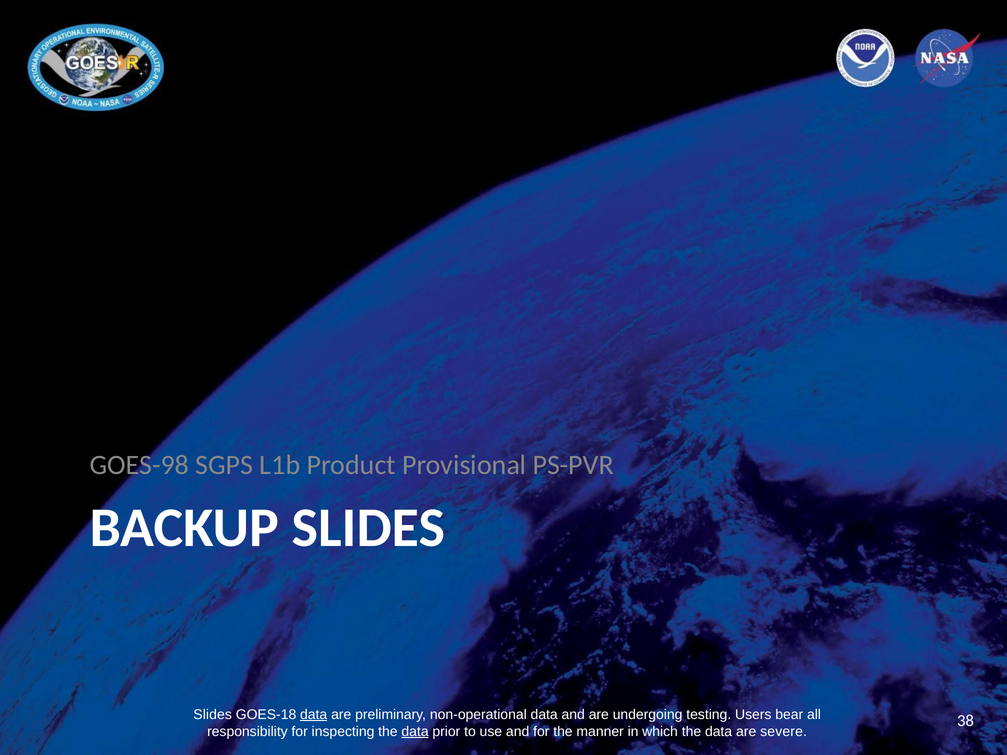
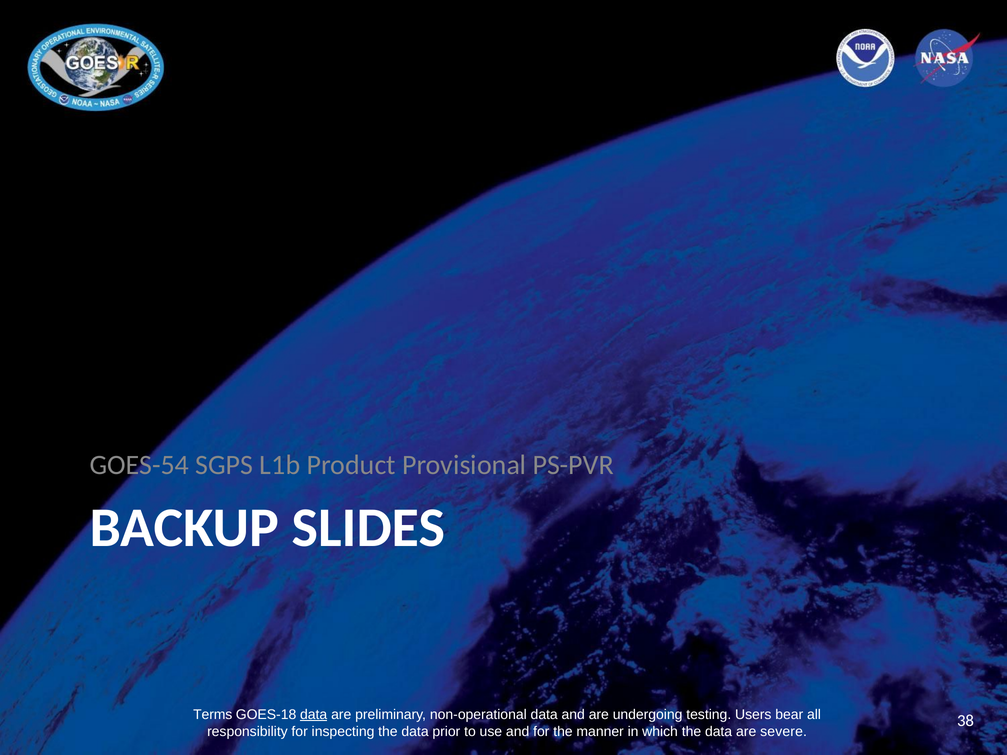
GOES-98: GOES-98 -> GOES-54 (139, 465)
Slides: Slides -> Terms (213, 715)
data underline: present -> none (415, 732)
